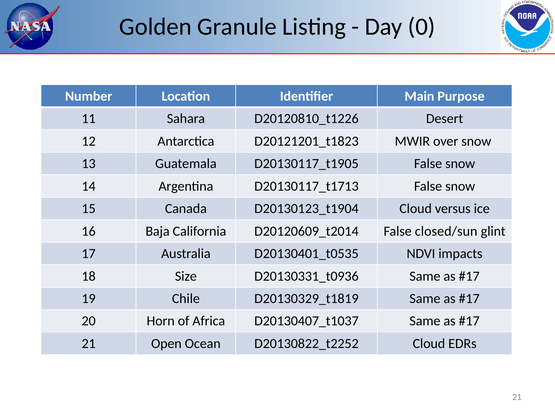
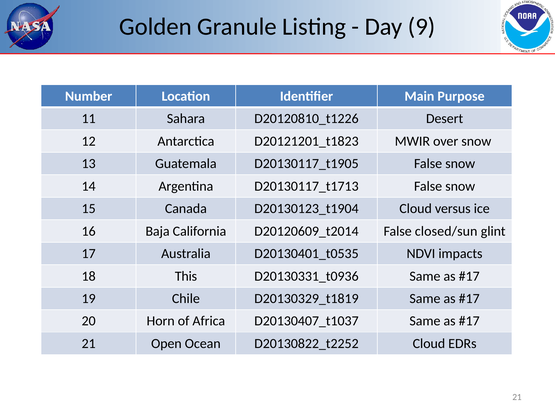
0: 0 -> 9 (422, 27)
Size: Size -> This (186, 276)
